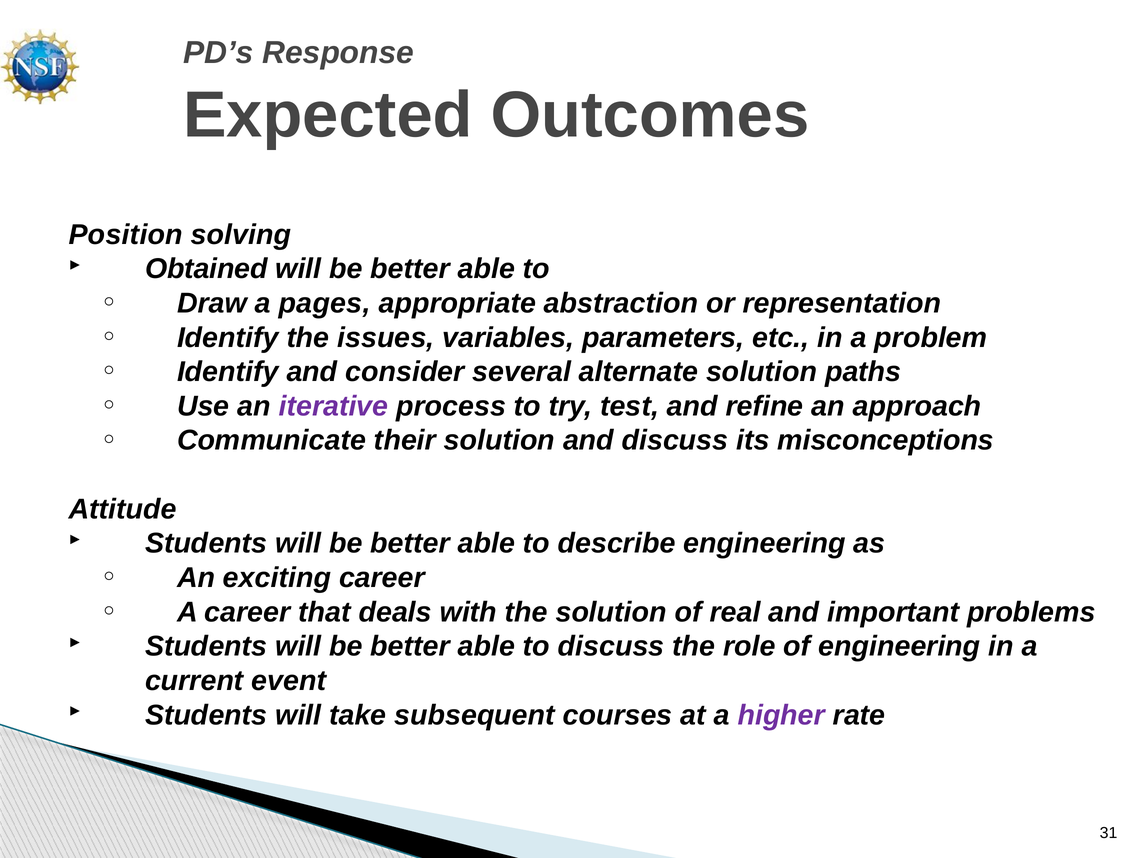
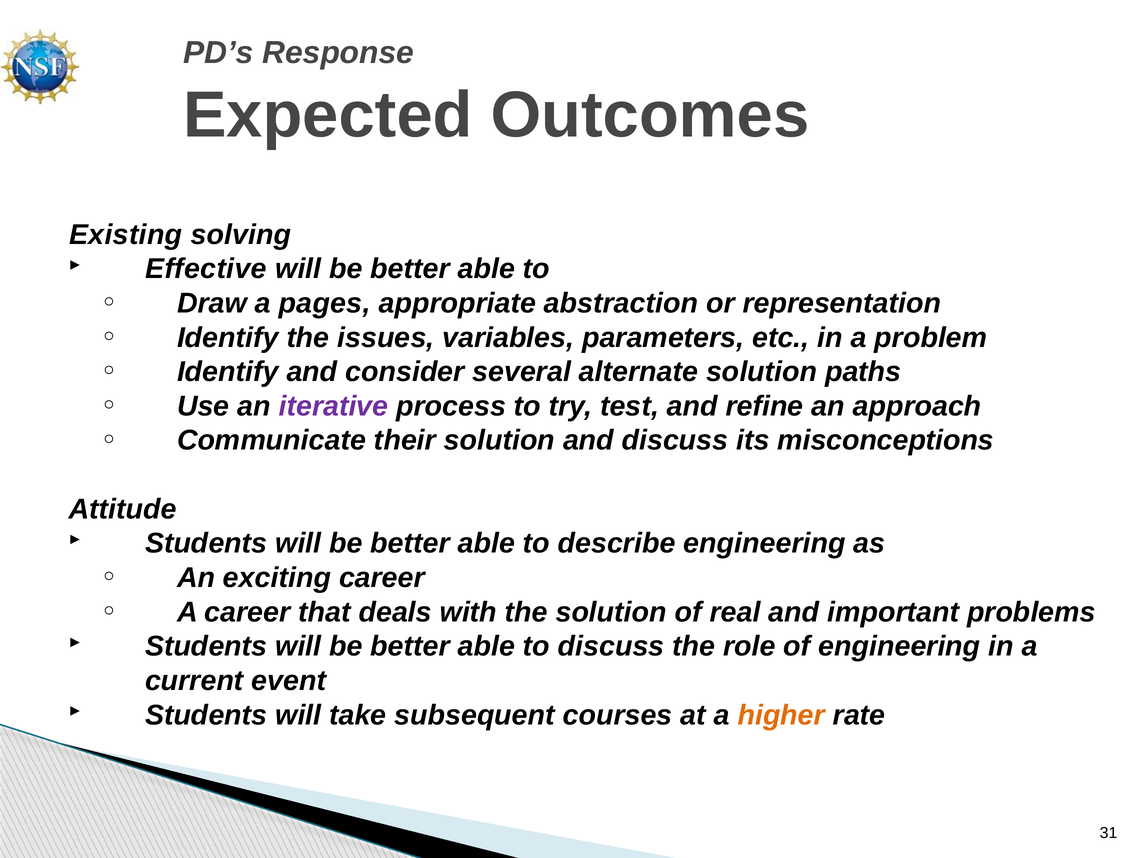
Position: Position -> Existing (126, 235)
Obtained: Obtained -> Effective (206, 269)
higher colour: purple -> orange (781, 716)
